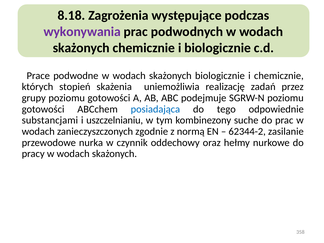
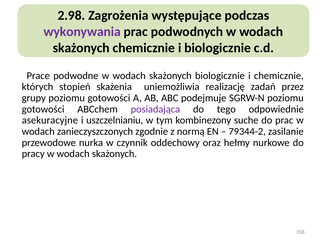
8.18: 8.18 -> 2.98 (71, 15)
posiadająca colour: blue -> purple (155, 109)
substancjami: substancjami -> asekuracyjne (50, 120)
62344-2: 62344-2 -> 79344-2 (247, 131)
